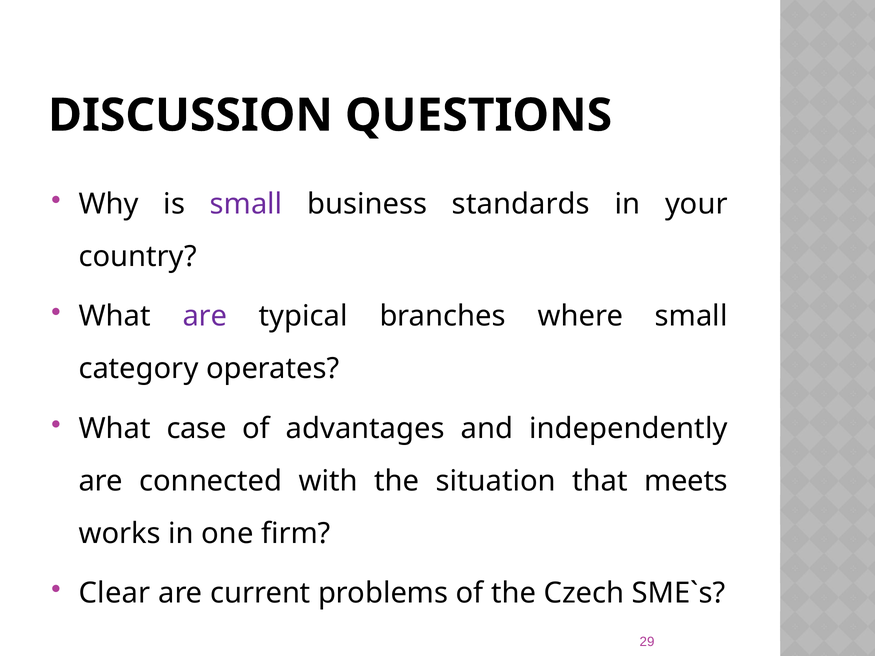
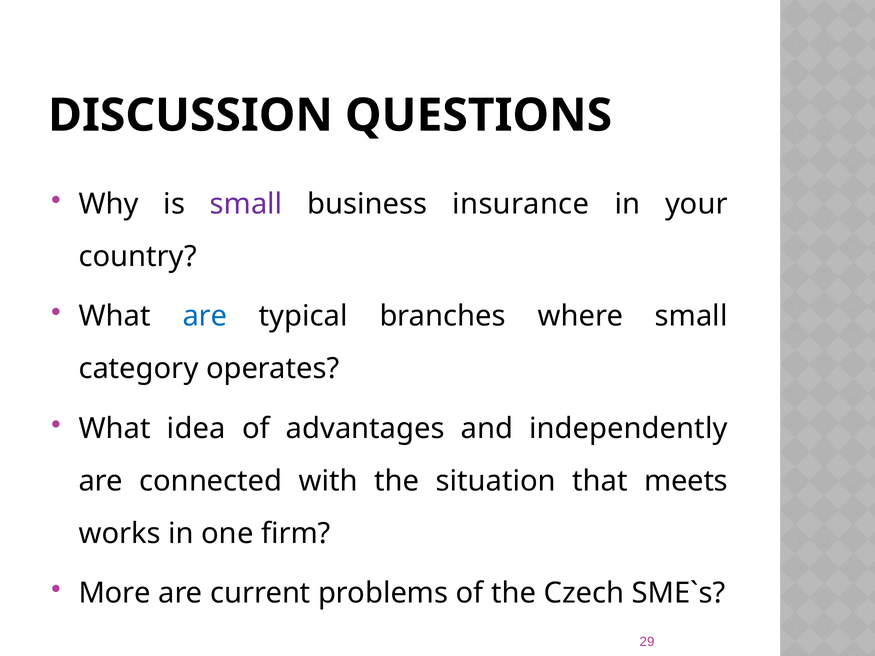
standards: standards -> insurance (521, 204)
are colour: purple -> blue (205, 316)
case: case -> idea (196, 429)
Clear: Clear -> More (115, 594)
